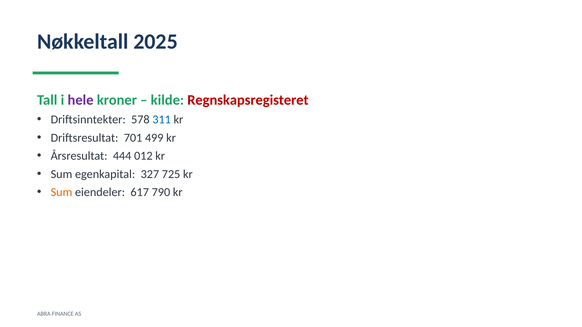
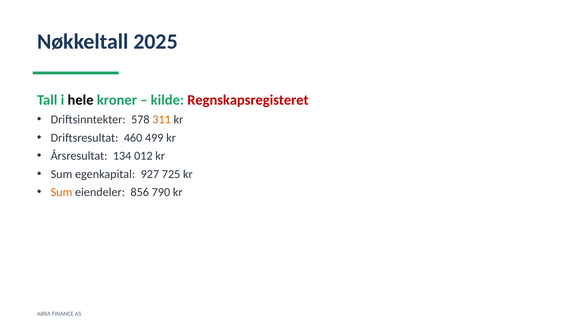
hele colour: purple -> black (81, 100)
311 colour: blue -> orange (162, 120)
701: 701 -> 460 (133, 138)
444: 444 -> 134 (122, 156)
327: 327 -> 927 (150, 174)
617: 617 -> 856 (140, 192)
